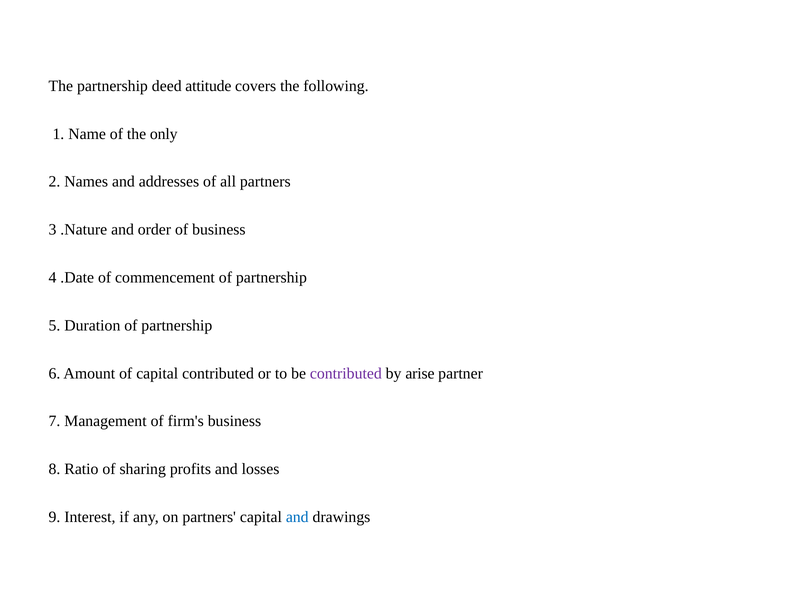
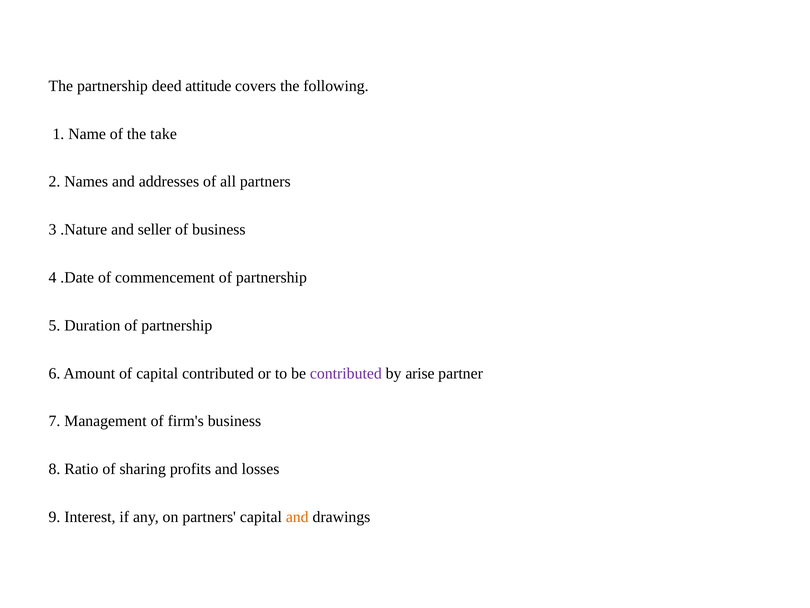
only: only -> take (164, 134)
order: order -> seller (155, 229)
and colour: blue -> orange (297, 517)
